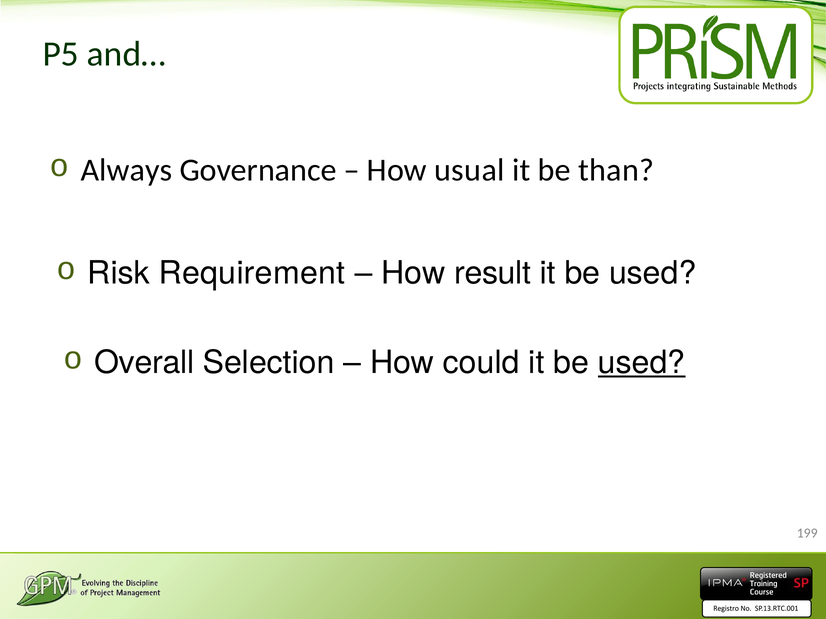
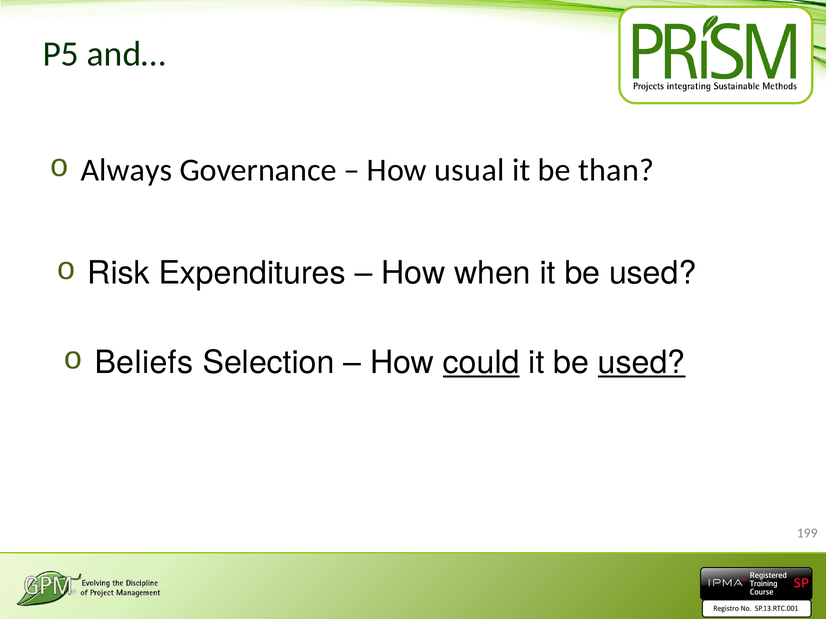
Requirement: Requirement -> Expenditures (252, 273)
result: result -> when (493, 273)
Overall: Overall -> Beliefs (144, 363)
could underline: none -> present (481, 363)
